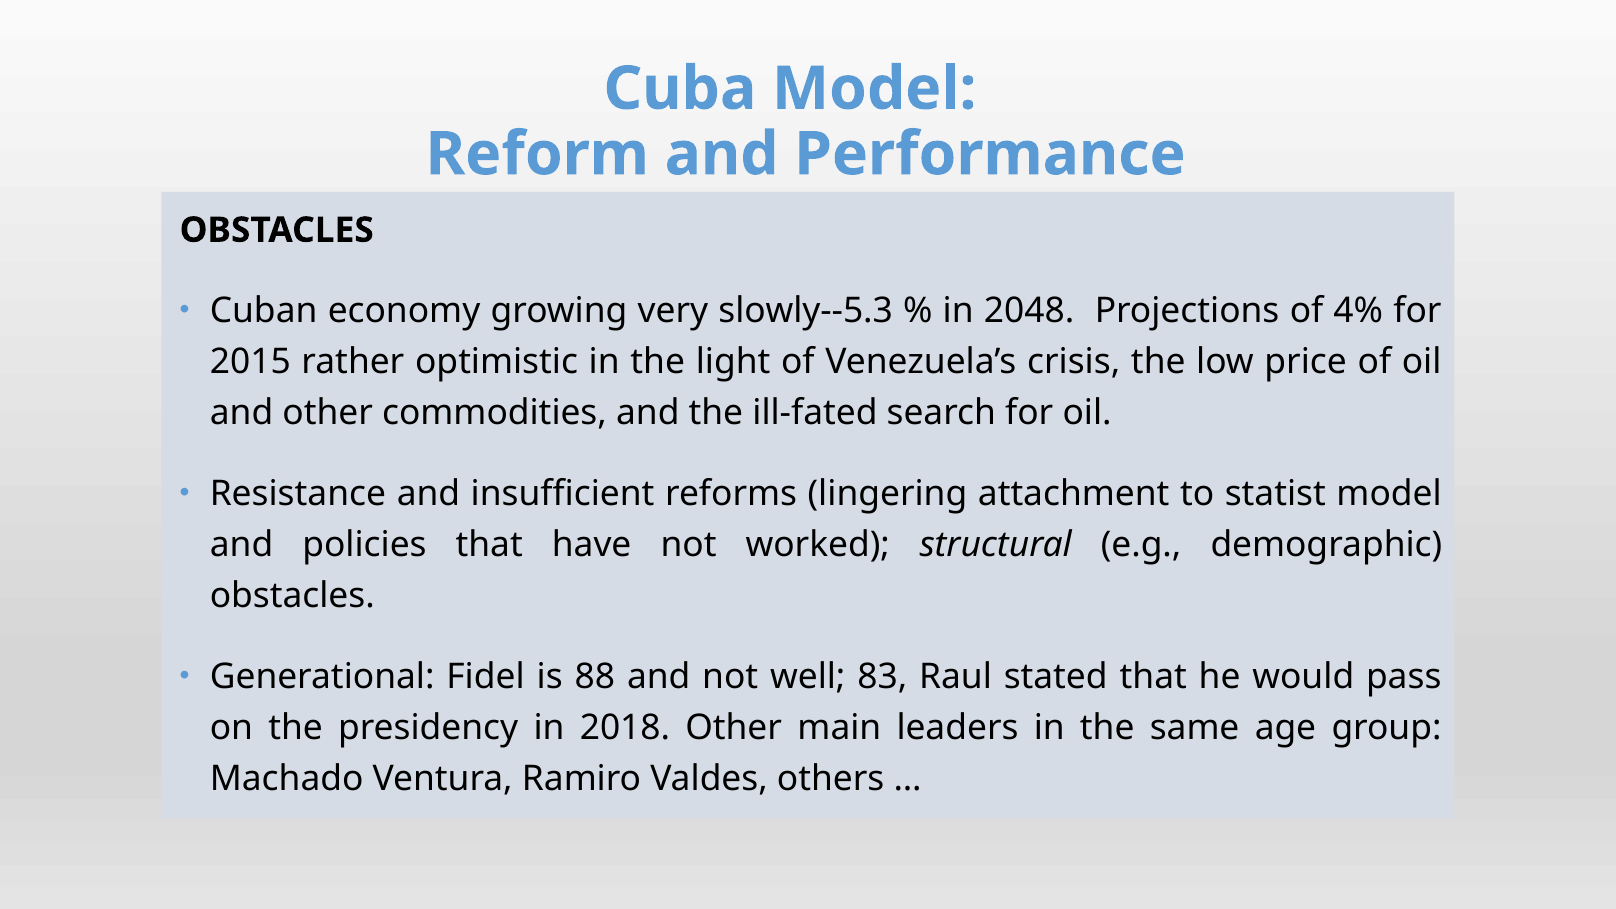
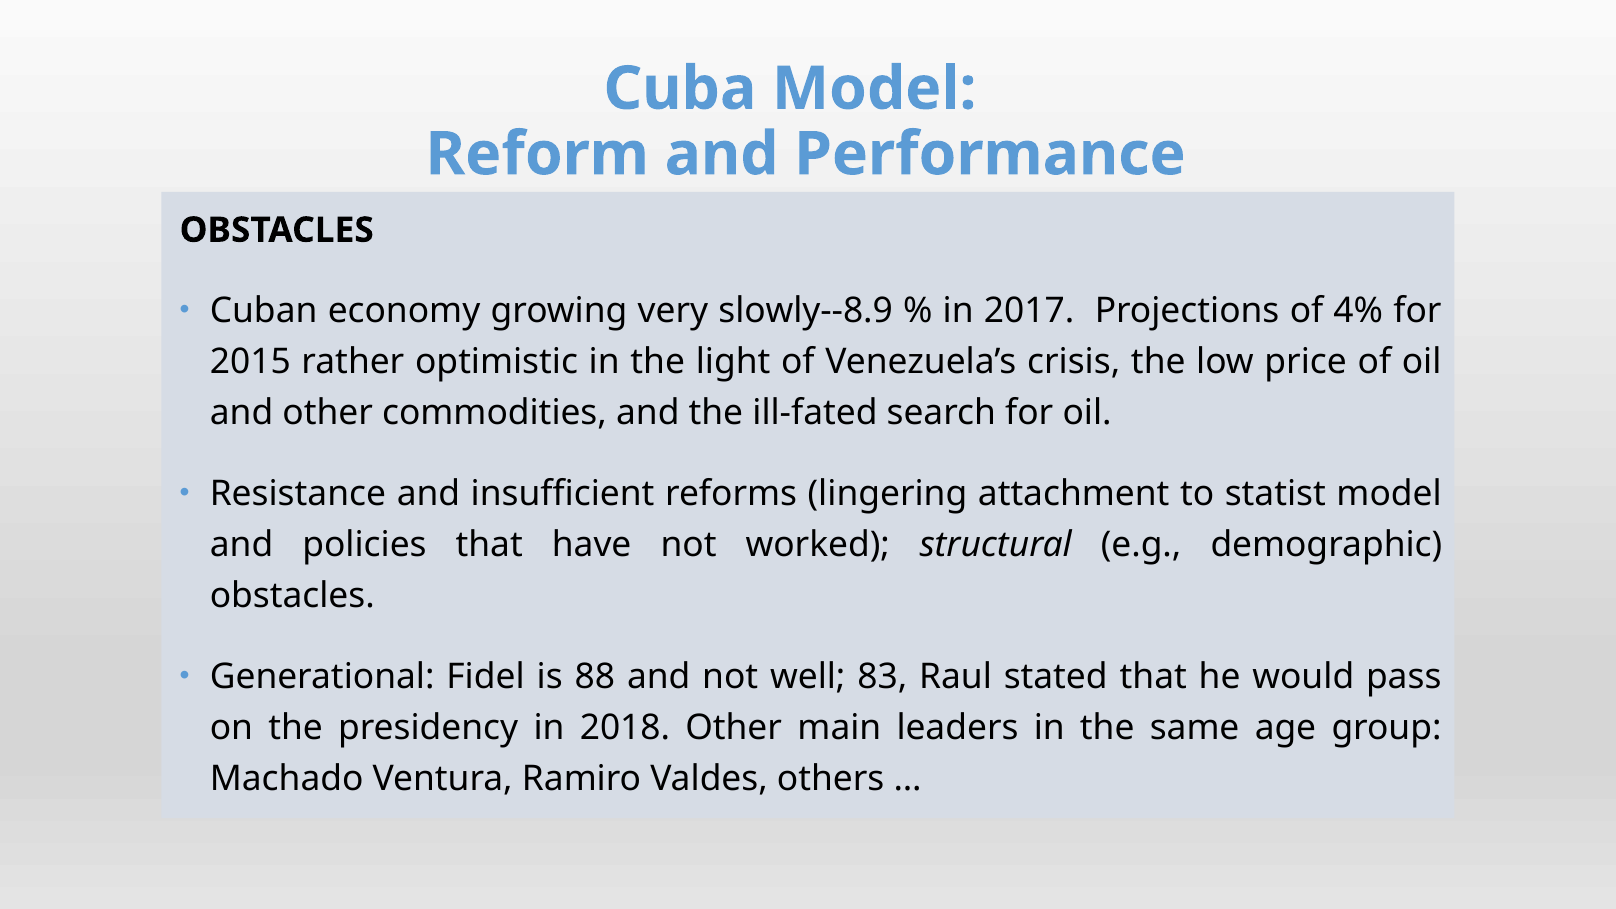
slowly--5.3: slowly--5.3 -> slowly--8.9 (806, 311)
2048: 2048 -> 2017 (1029, 311)
